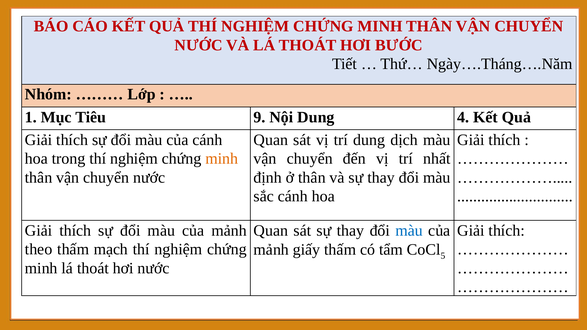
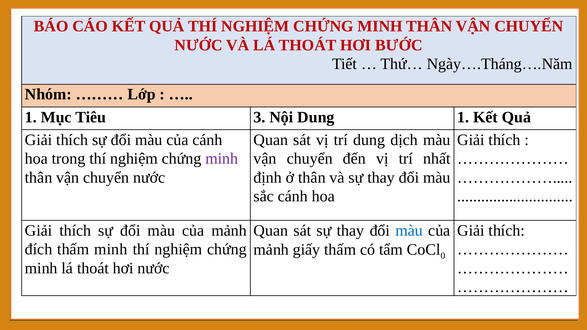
9: 9 -> 3 (260, 117)
Dung 4: 4 -> 1 (463, 117)
minh colour: orange -> purple (222, 159)
theo: theo -> đích (39, 249)
thấm mạch: mạch -> minh (111, 249)
5: 5 -> 0 (443, 256)
